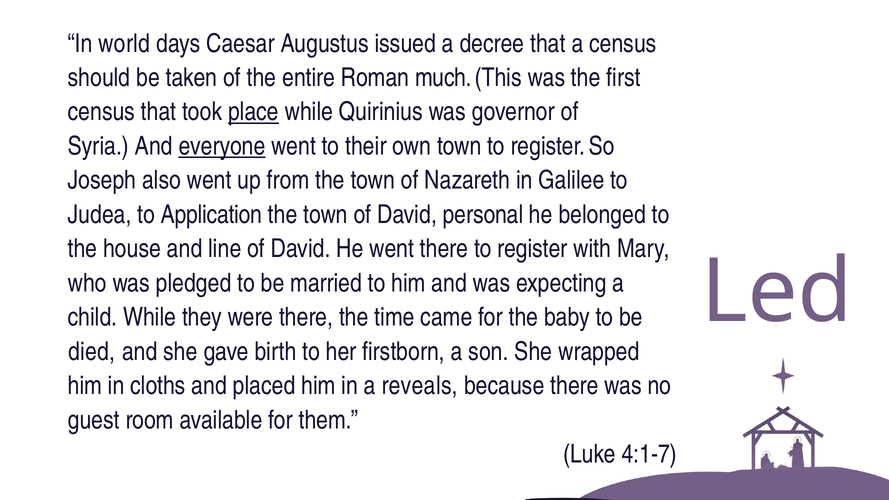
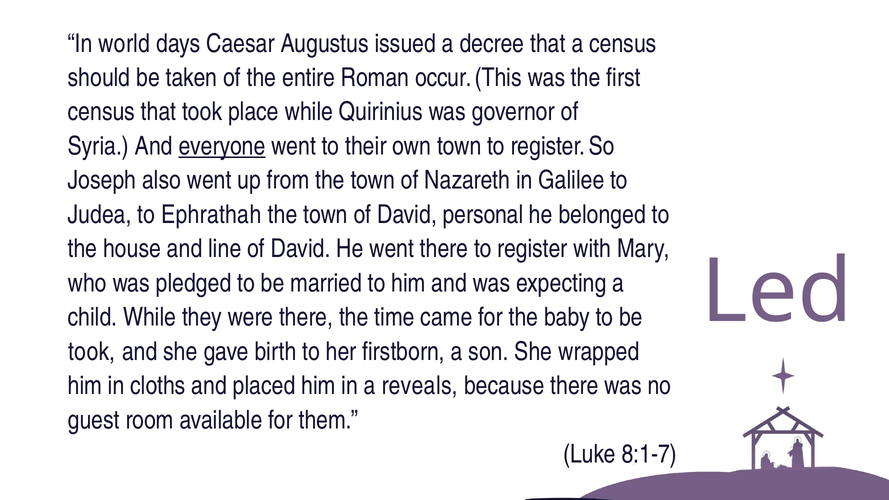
much: much -> occur (443, 78)
place underline: present -> none (253, 112)
Application: Application -> Ephrathah (211, 215)
died: died -> took (92, 352)
4:1-7: 4:1-7 -> 8:1-7 (649, 454)
